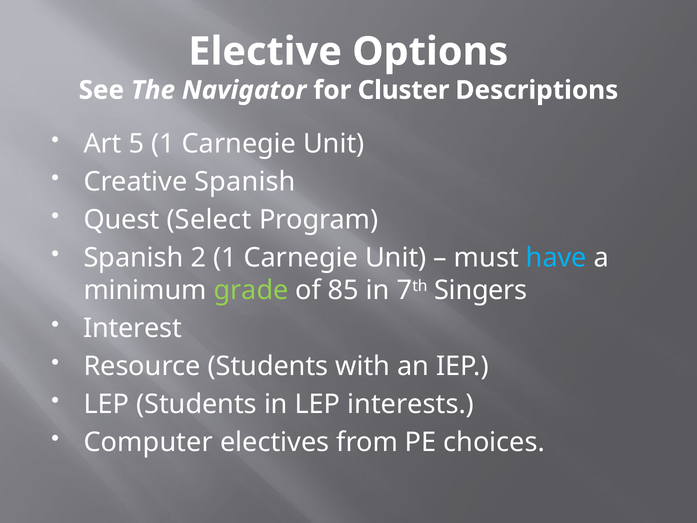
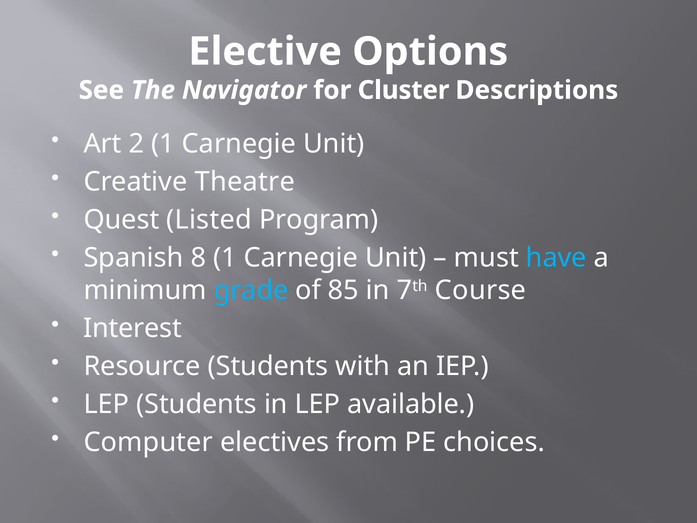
5: 5 -> 2 (136, 144)
Creative Spanish: Spanish -> Theatre (245, 182)
Select: Select -> Listed (209, 220)
2: 2 -> 8 (198, 258)
grade colour: light green -> light blue (251, 290)
Singers: Singers -> Course (480, 290)
interests: interests -> available (411, 404)
